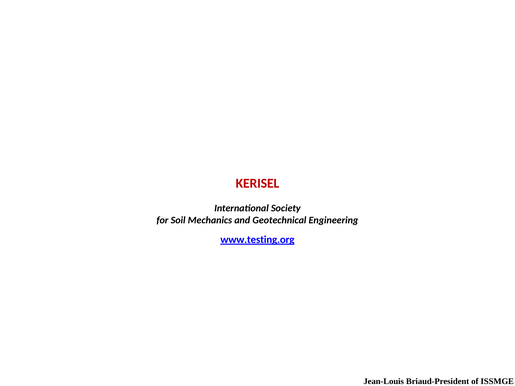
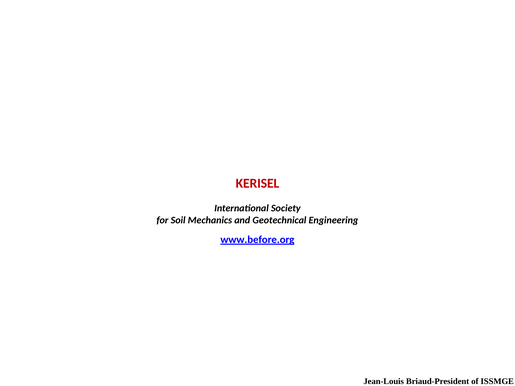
www.testing.org: www.testing.org -> www.before.org (257, 240)
